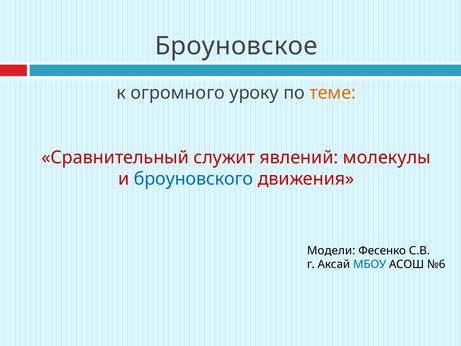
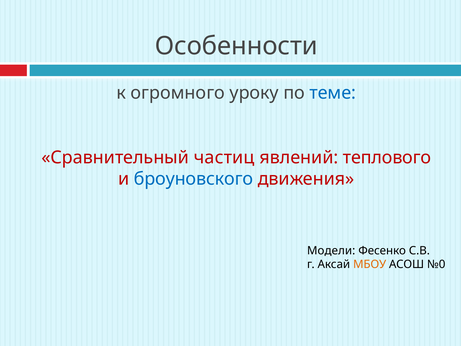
Броуновское: Броуновское -> Особенности (236, 46)
теме colour: orange -> blue (333, 93)
служит: служит -> частиц (224, 157)
молекулы: молекулы -> теплового (387, 157)
МБОУ colour: blue -> orange (370, 264)
№6: №6 -> №0 (436, 264)
